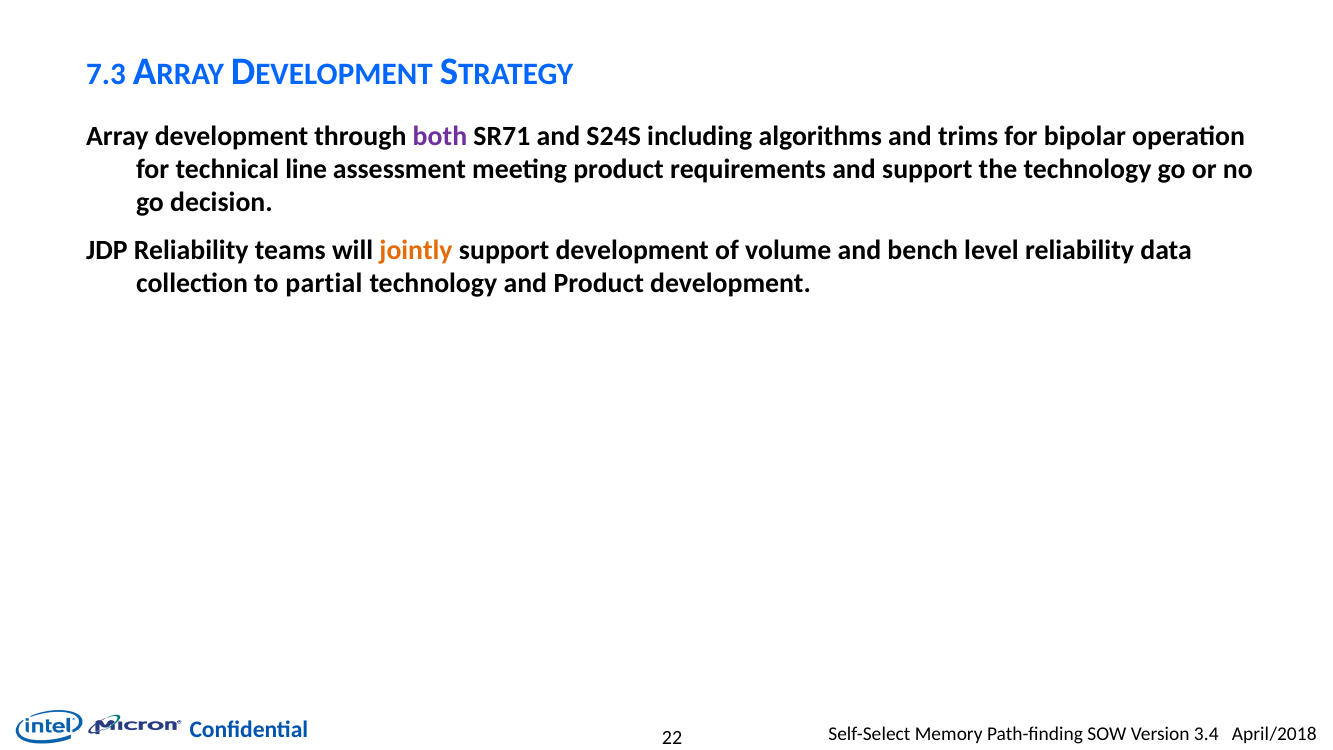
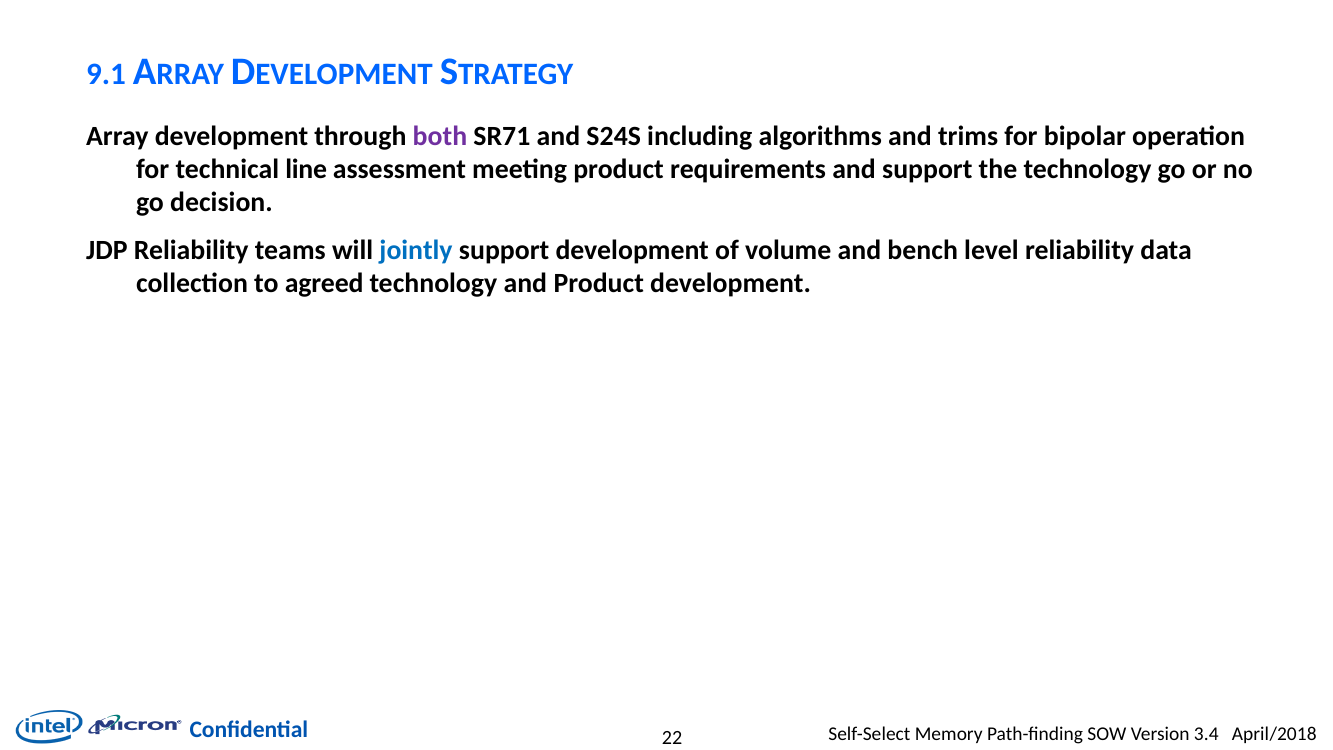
7.3: 7.3 -> 9.1 (106, 74)
jointly colour: orange -> blue (416, 250)
partial: partial -> agreed (324, 283)
